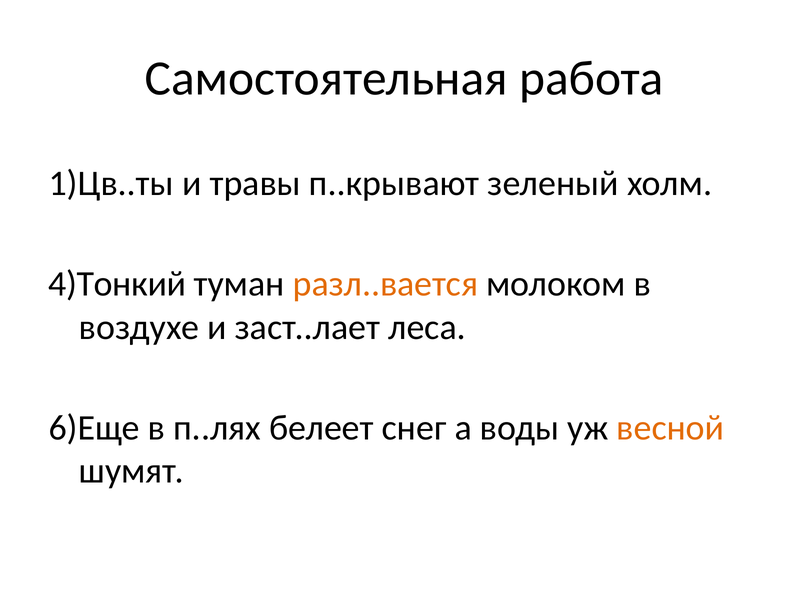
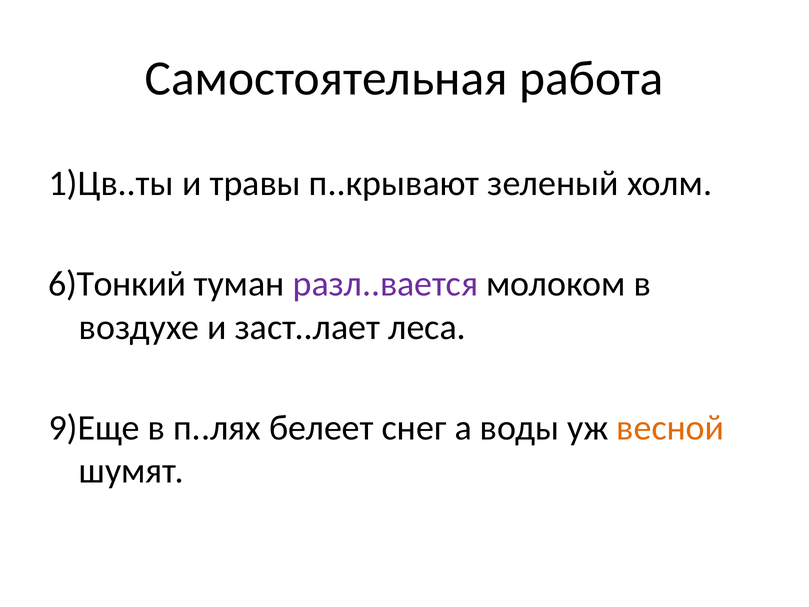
4)Тонкий: 4)Тонкий -> 6)Тонкий (117, 284)
разл..вается colour: orange -> purple (385, 284)
6)Еще: 6)Еще -> 9)Еще (94, 428)
